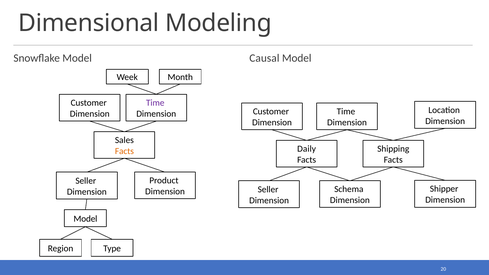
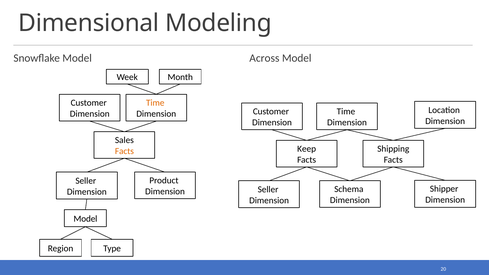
Causal: Causal -> Across (264, 58)
Time colour: purple -> orange (155, 103)
Daily: Daily -> Keep (307, 149)
